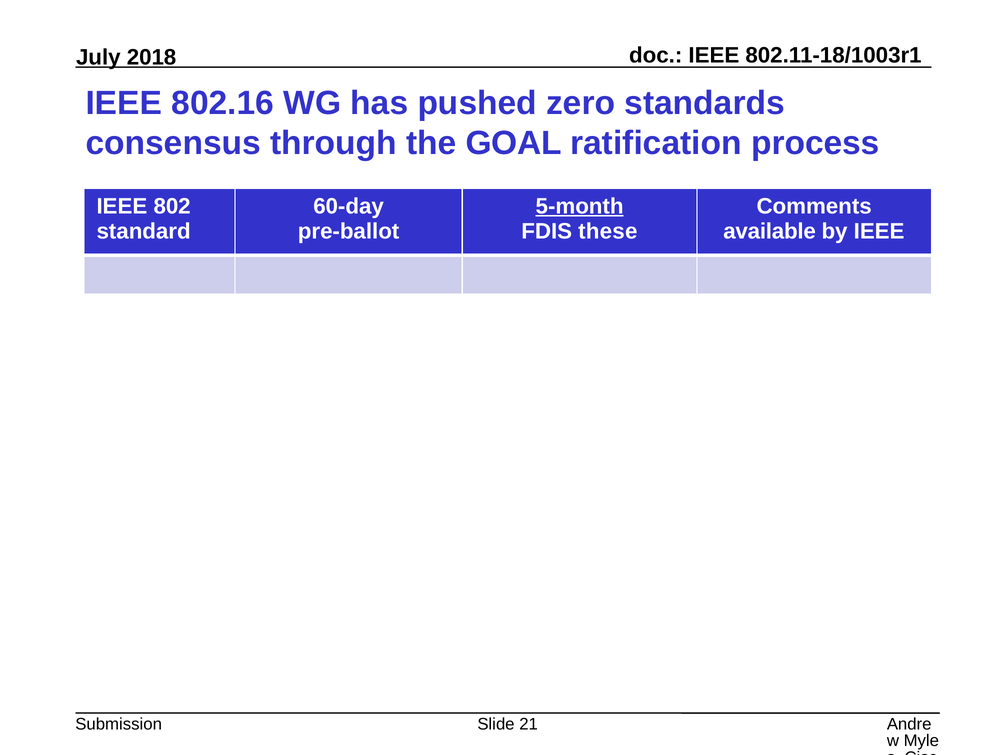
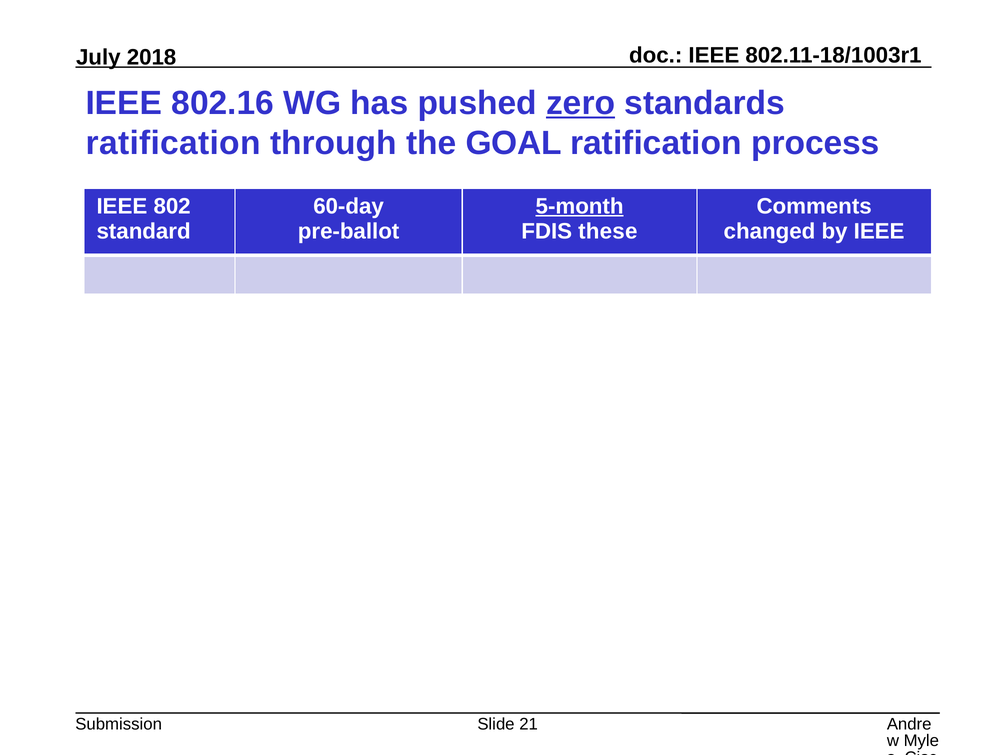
zero underline: none -> present (581, 103)
consensus: consensus -> ratification (173, 143)
available: available -> changed (769, 231)
